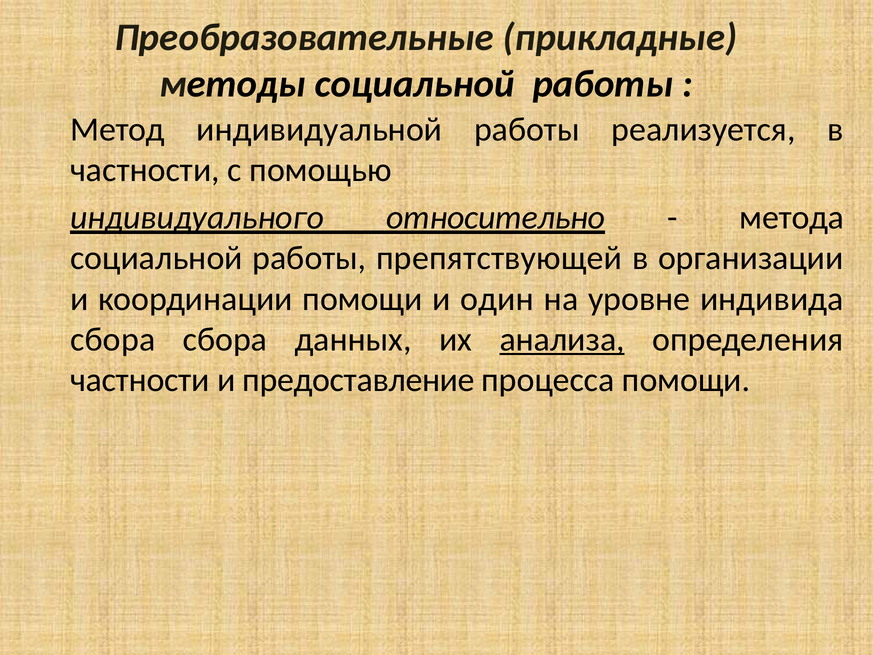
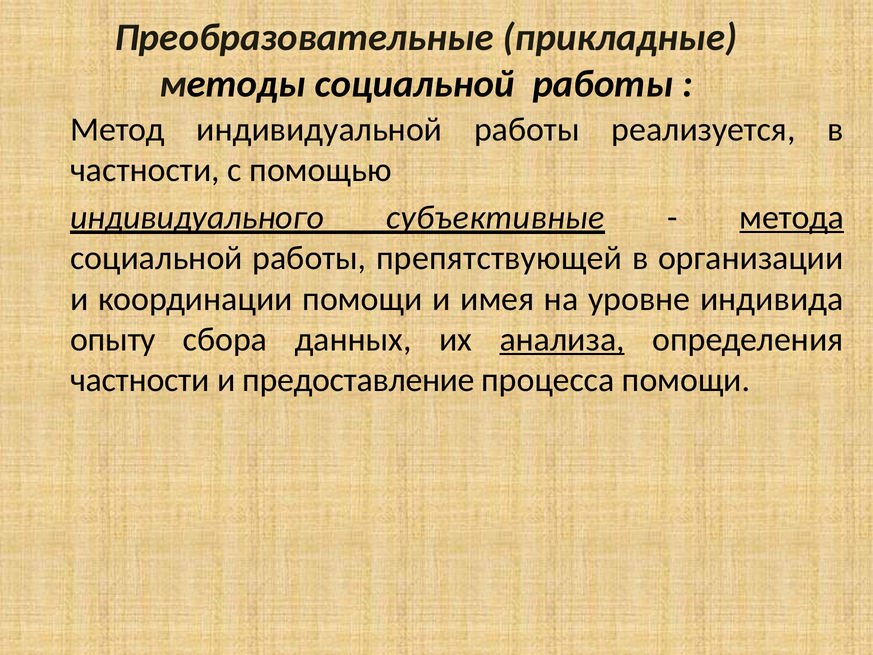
относительно: относительно -> субъективные (495, 217)
метода underline: none -> present (792, 217)
один: один -> имея (497, 299)
сбора: сбора -> опыту (113, 339)
